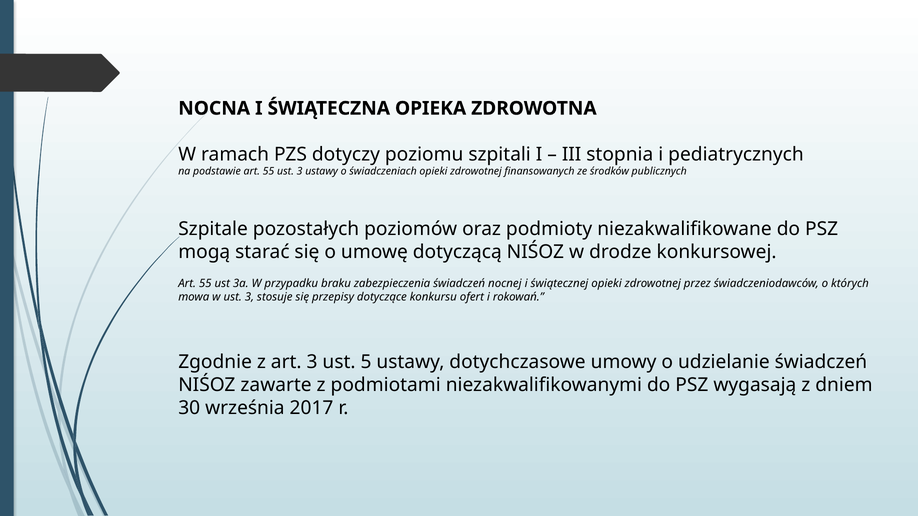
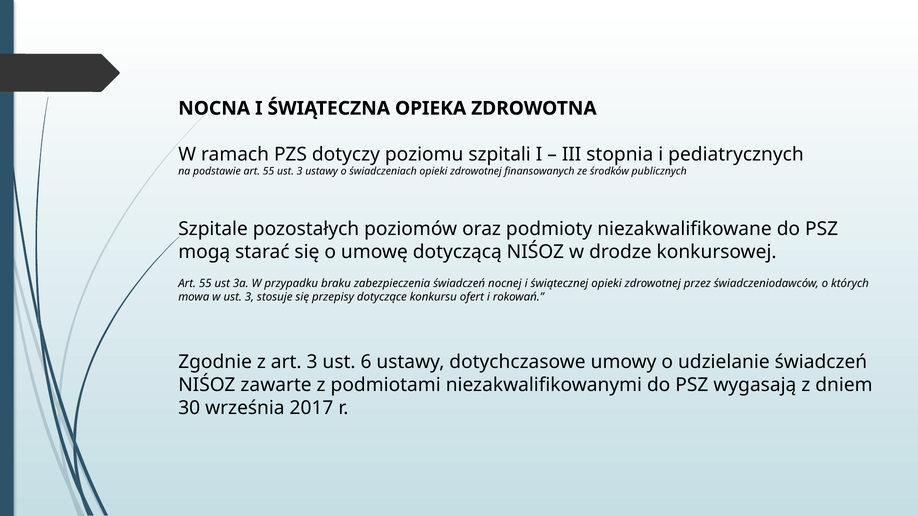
5: 5 -> 6 (366, 362)
